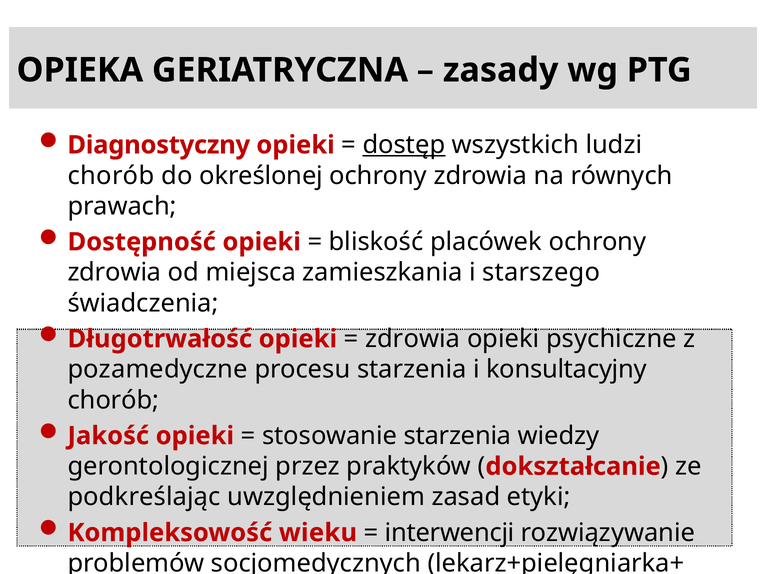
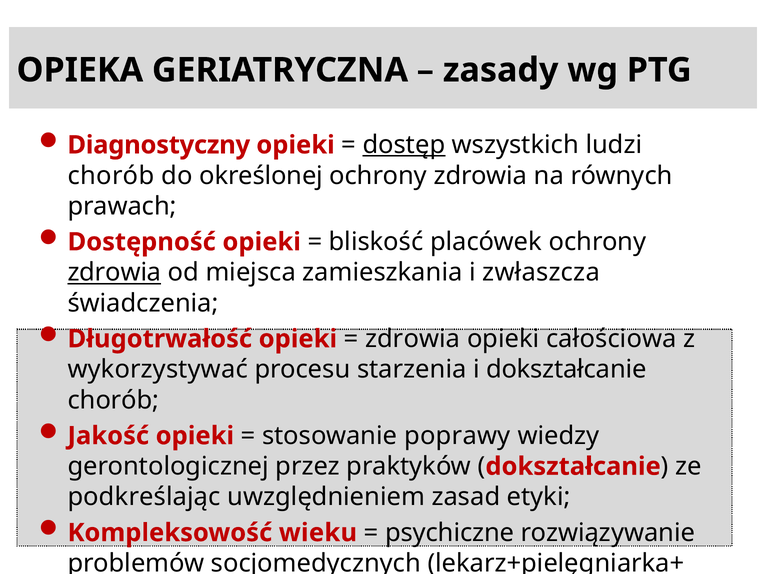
zdrowia underline: none -> present (114, 273)
starszego: starszego -> zwłaszcza (541, 273)
psychiczne: psychiczne -> całościowa (611, 339)
pozamedyczne: pozamedyczne -> wykorzystywać (158, 370)
i konsultacyjny: konsultacyjny -> dokształcanie (566, 370)
stosowanie starzenia: starzenia -> poprawy (457, 436)
interwencji: interwencji -> psychiczne (450, 533)
